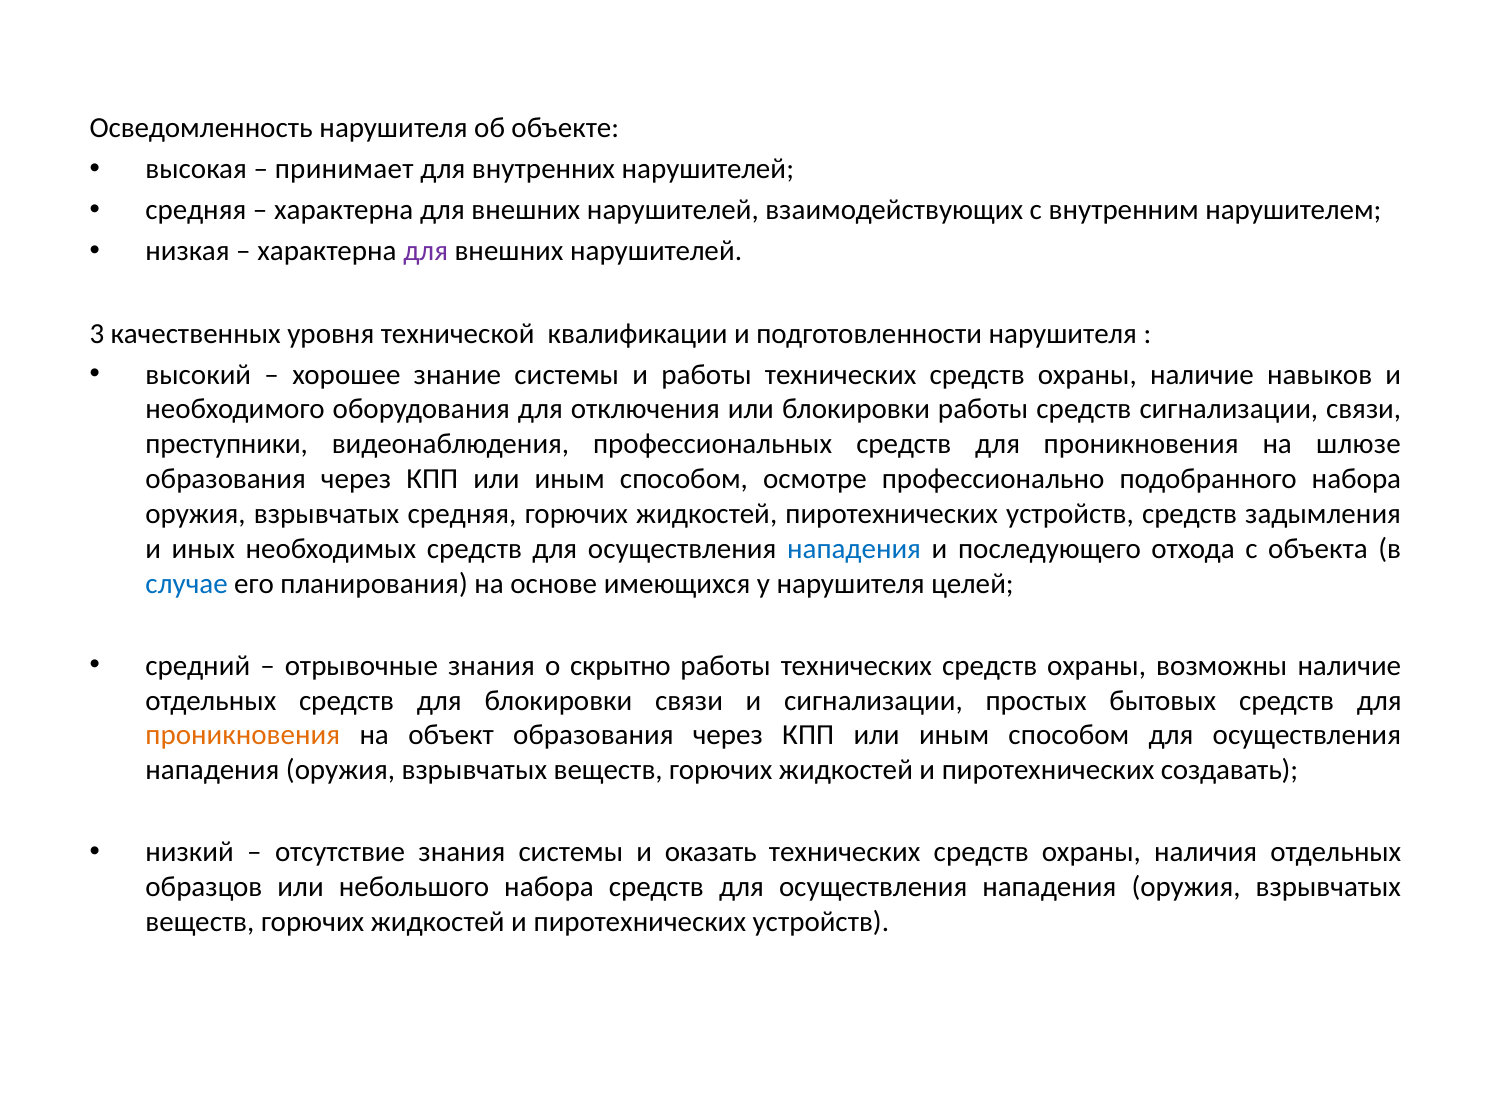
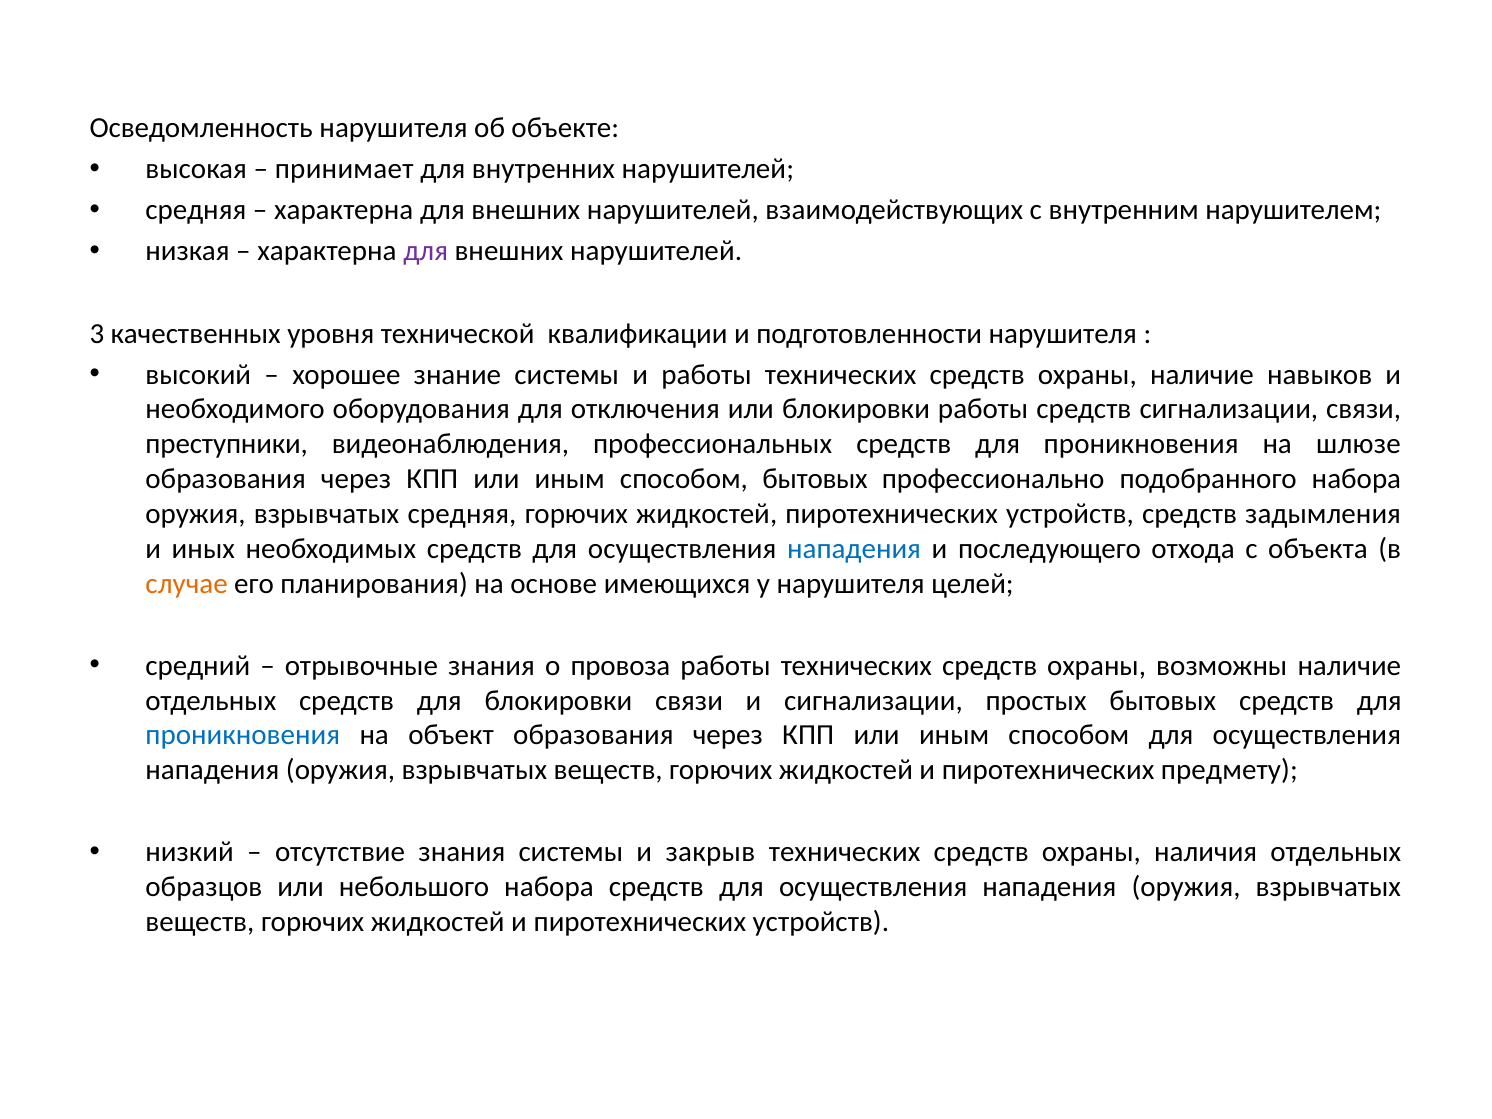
способом осмотре: осмотре -> бытовых (815, 479)
случае colour: blue -> orange (187, 584)
скрытно: скрытно -> провоза (620, 666)
проникновения colour: orange -> blue (243, 735)
создавать: создавать -> предмету (1229, 770)
оказать: оказать -> закрыв (710, 852)
